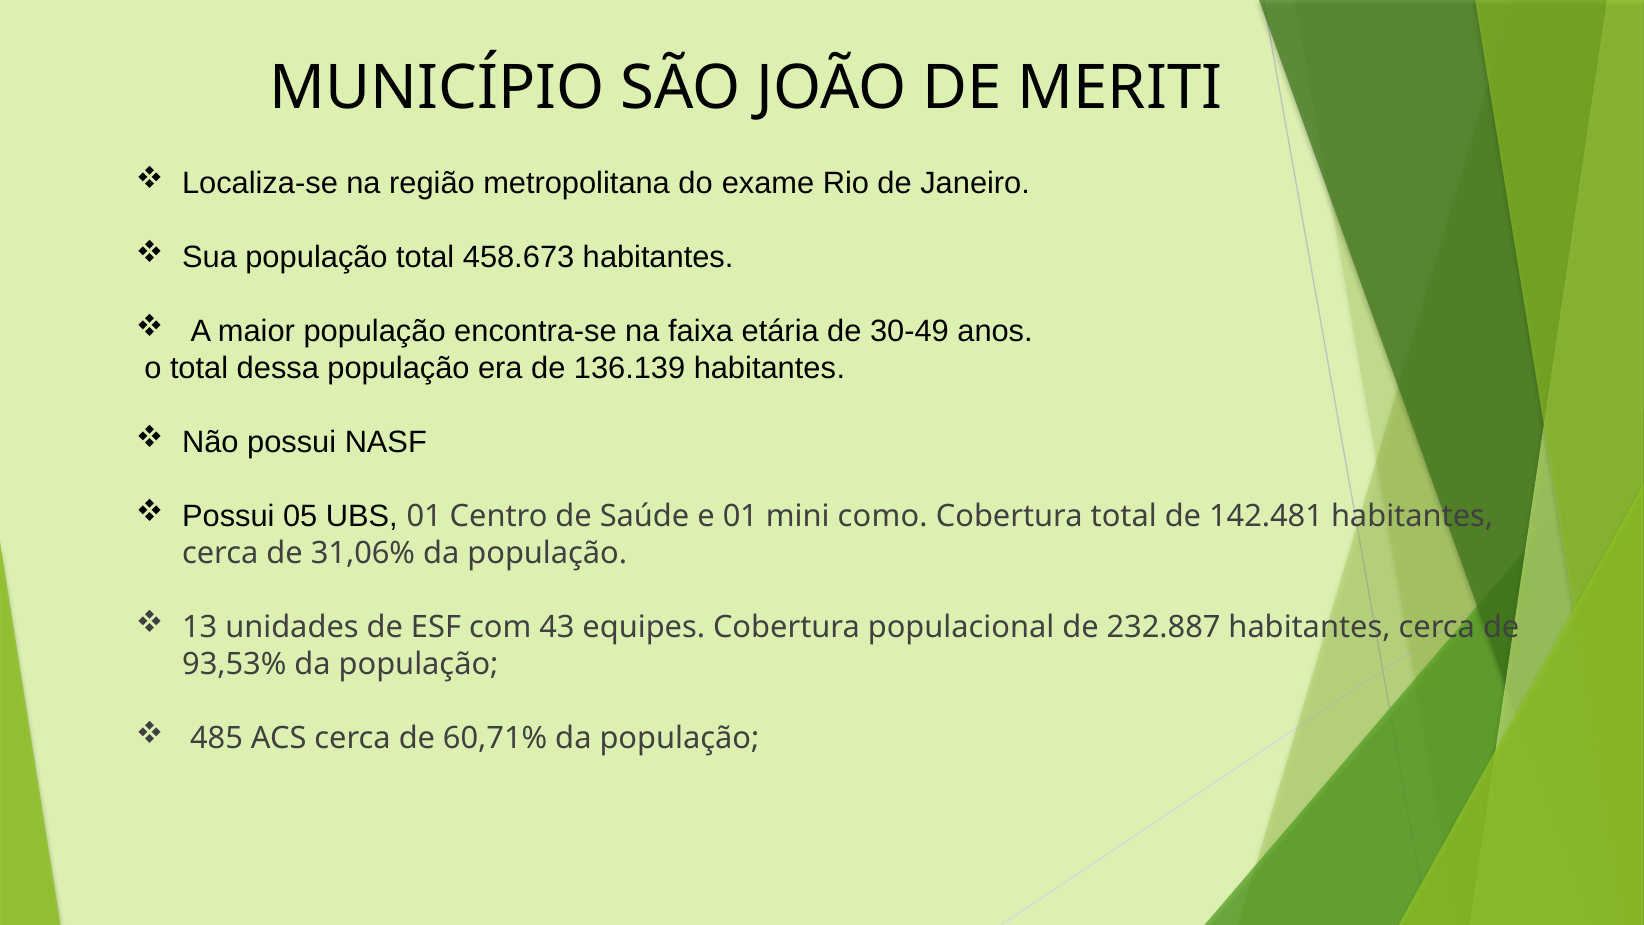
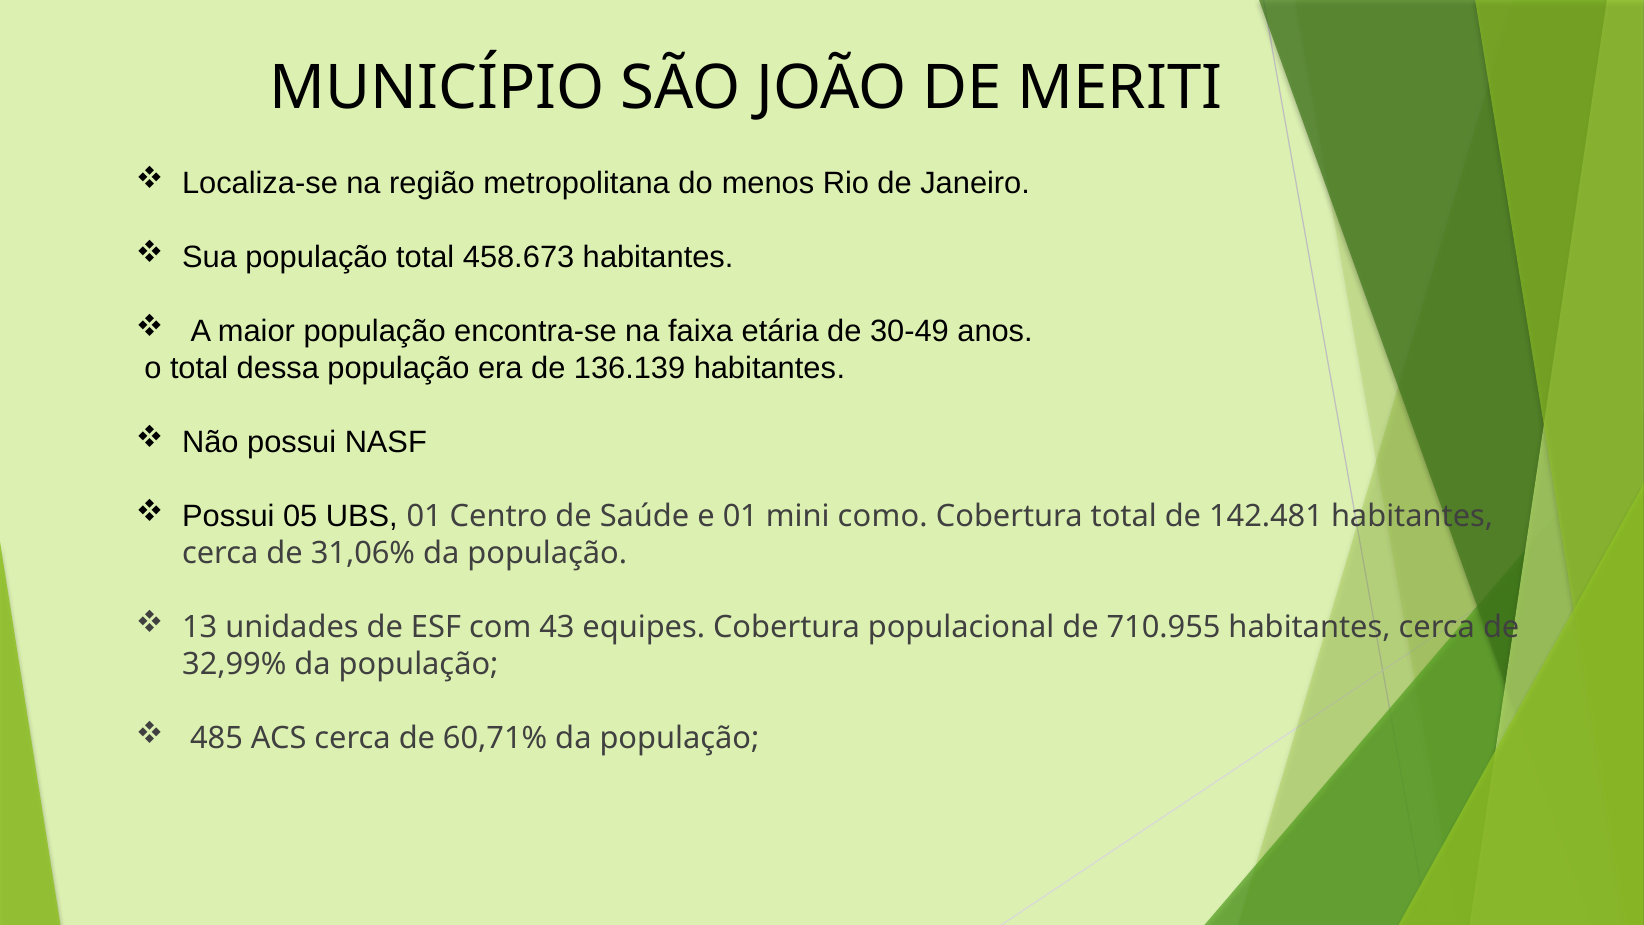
exame: exame -> menos (768, 183)
232.887: 232.887 -> 710.955 (1164, 627)
93,53%: 93,53% -> 32,99% (234, 664)
